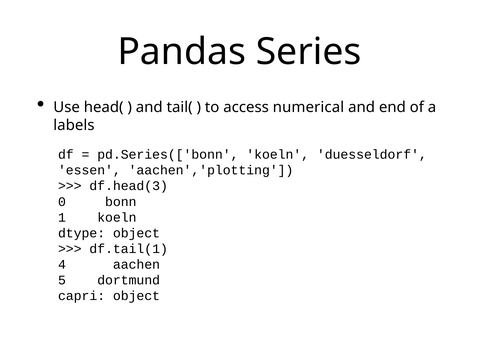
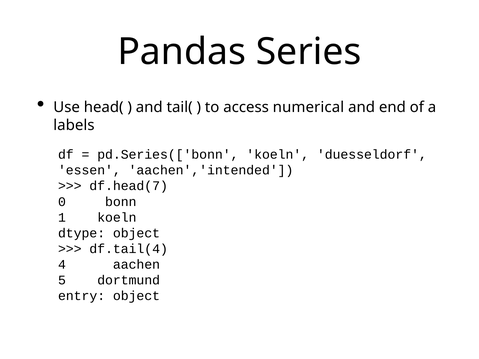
aachen','plotting: aachen','plotting -> aachen','intended (211, 170)
df.head(3: df.head(3 -> df.head(7 (129, 186)
df.tail(1: df.tail(1 -> df.tail(4 (129, 249)
capri: capri -> entry (82, 296)
